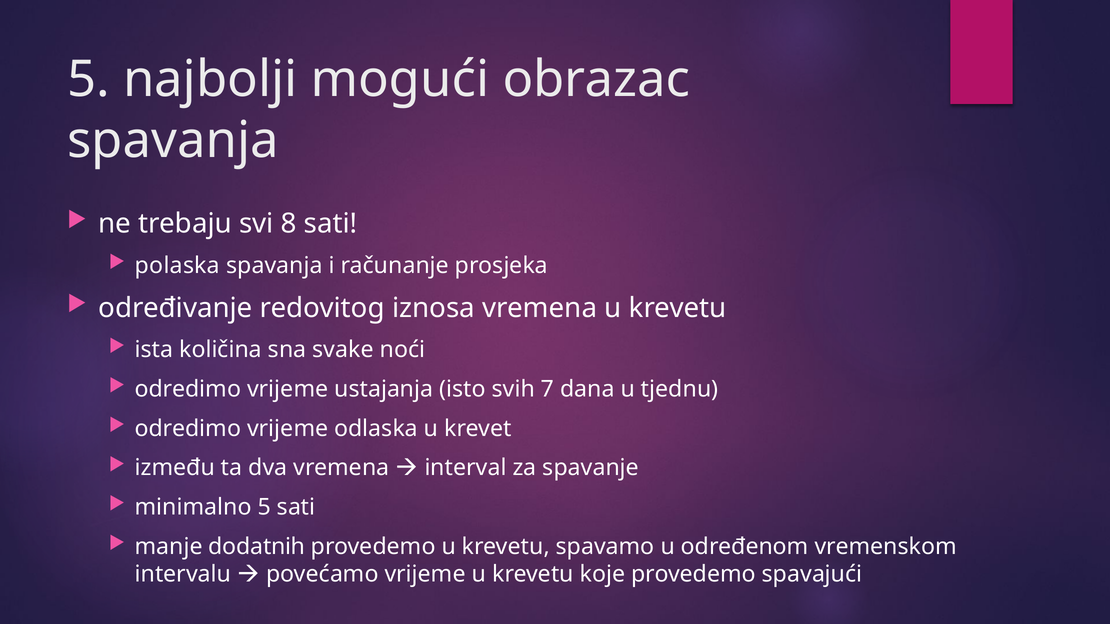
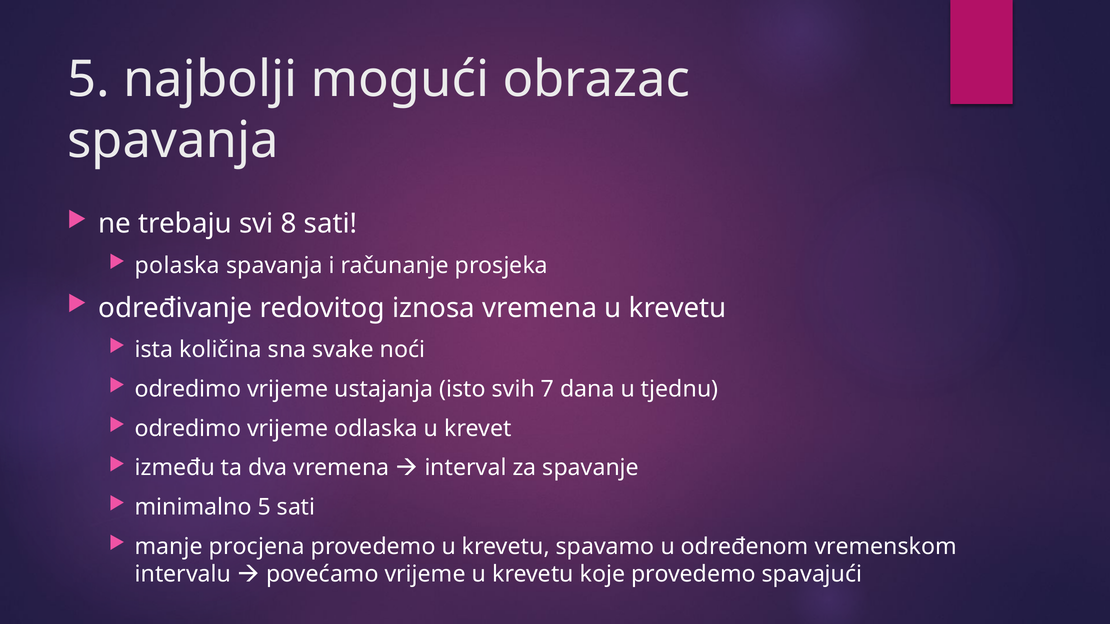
dodatnih: dodatnih -> procjena (257, 547)
